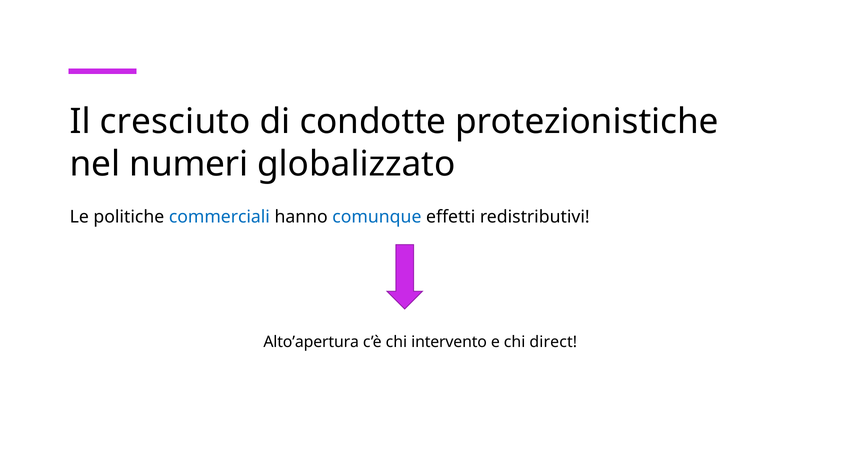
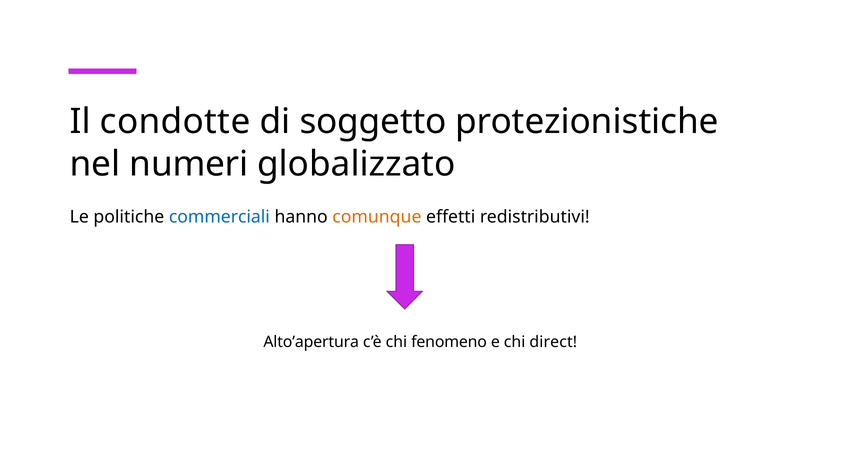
cresciuto: cresciuto -> condotte (175, 122)
condotte: condotte -> soggetto (373, 122)
comunque colour: blue -> orange (377, 217)
intervento: intervento -> fenomeno (449, 342)
